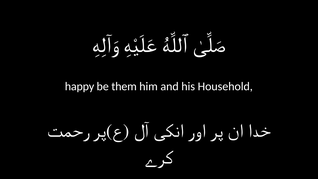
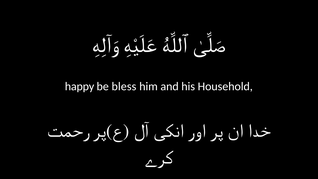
them: them -> bless (124, 86)
